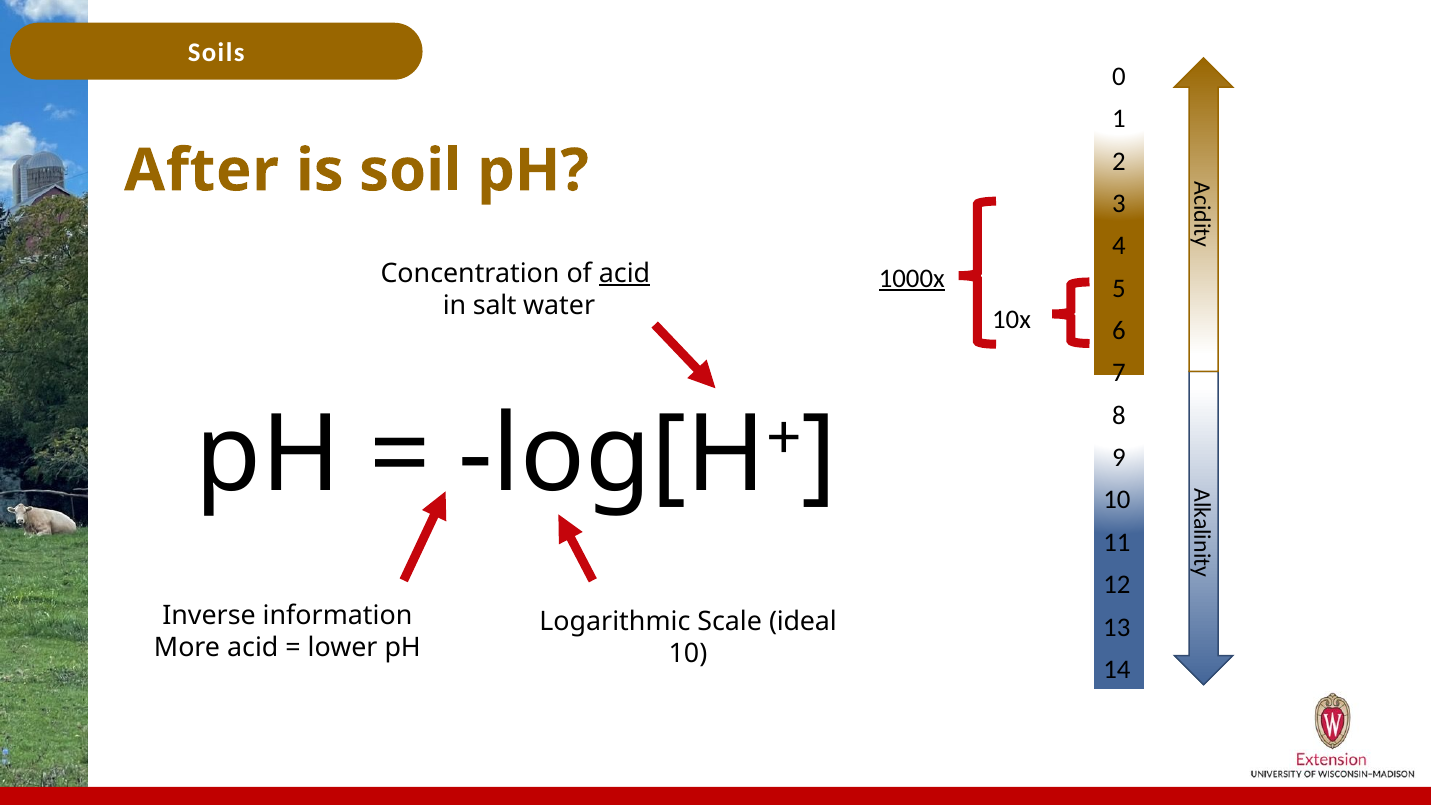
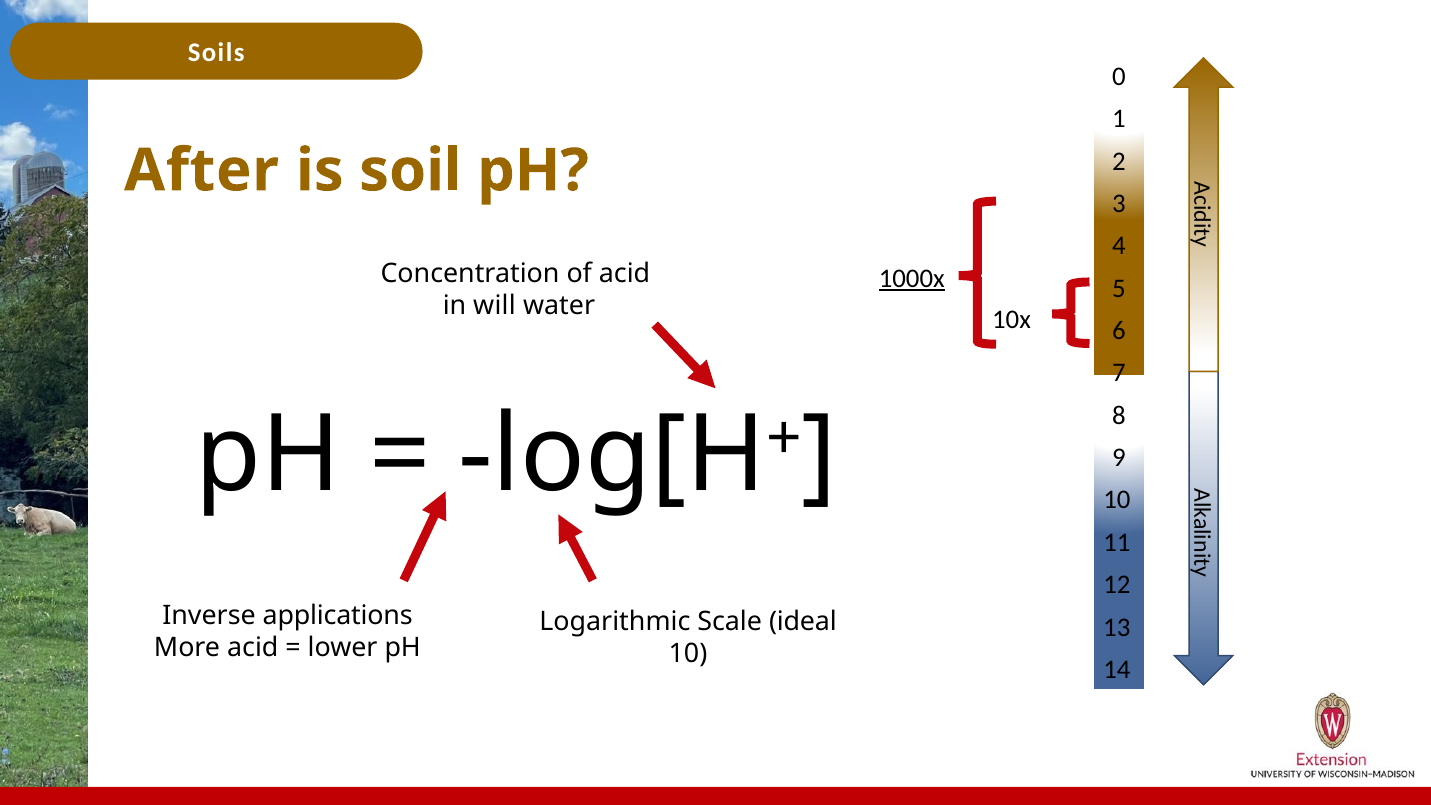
acid underline: present -> none (625, 274)
salt: salt -> will (495, 306)
information: information -> applications (338, 615)
